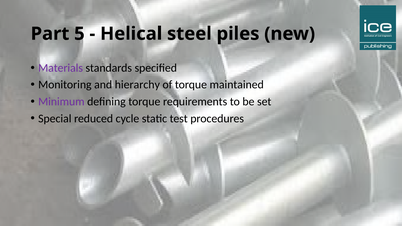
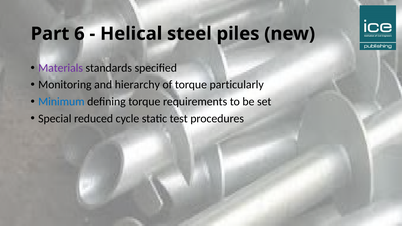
5: 5 -> 6 (79, 34)
maintained: maintained -> particularly (237, 85)
Minimum colour: purple -> blue (61, 102)
